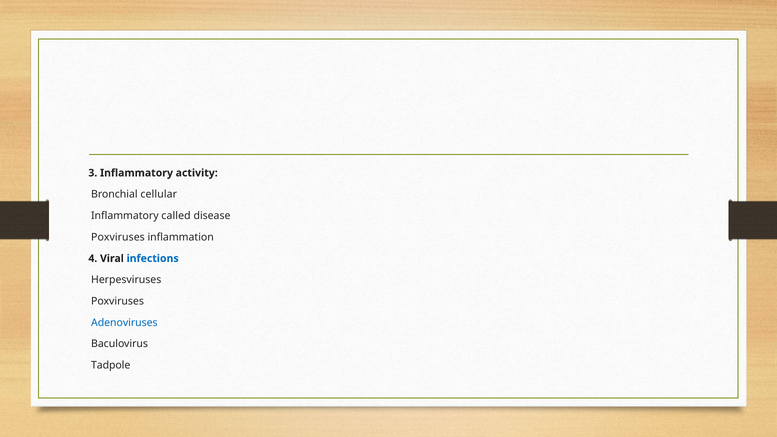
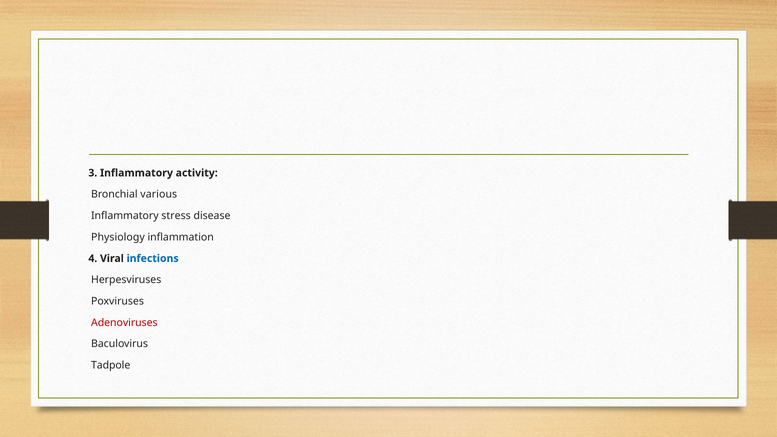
cellular: cellular -> various (159, 194)
called: called -> stress (176, 216)
Poxviruses: Poxviruses -> Physiology (118, 237)
Adenoviruses colour: blue -> red (124, 323)
